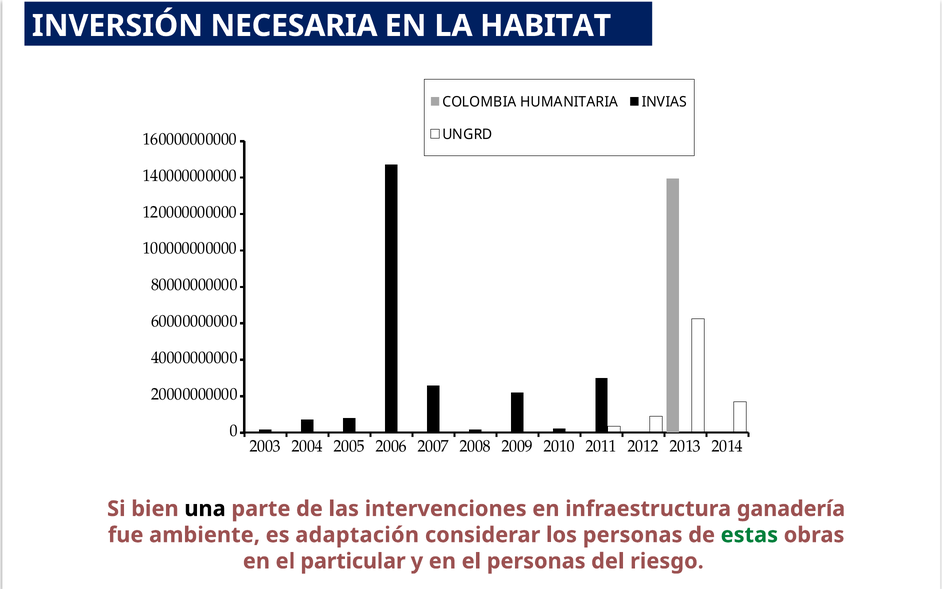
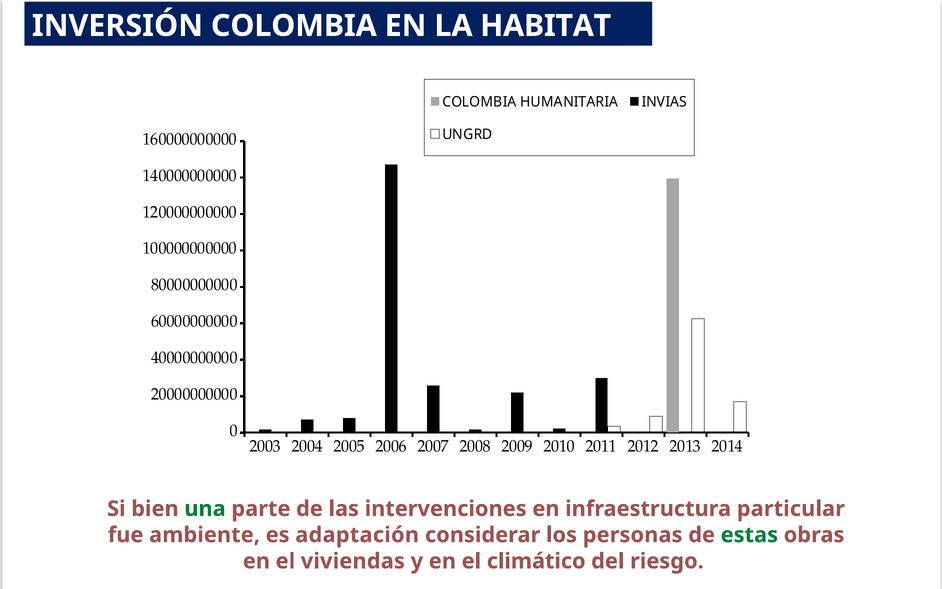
INVERSIÓN NECESARIA: NECESARIA -> COLOMBIA (294, 26)
una colour: black -> green (205, 509)
ganadería: ganadería -> particular (791, 509)
particular: particular -> viviendas (353, 561)
el personas: personas -> climático (536, 561)
